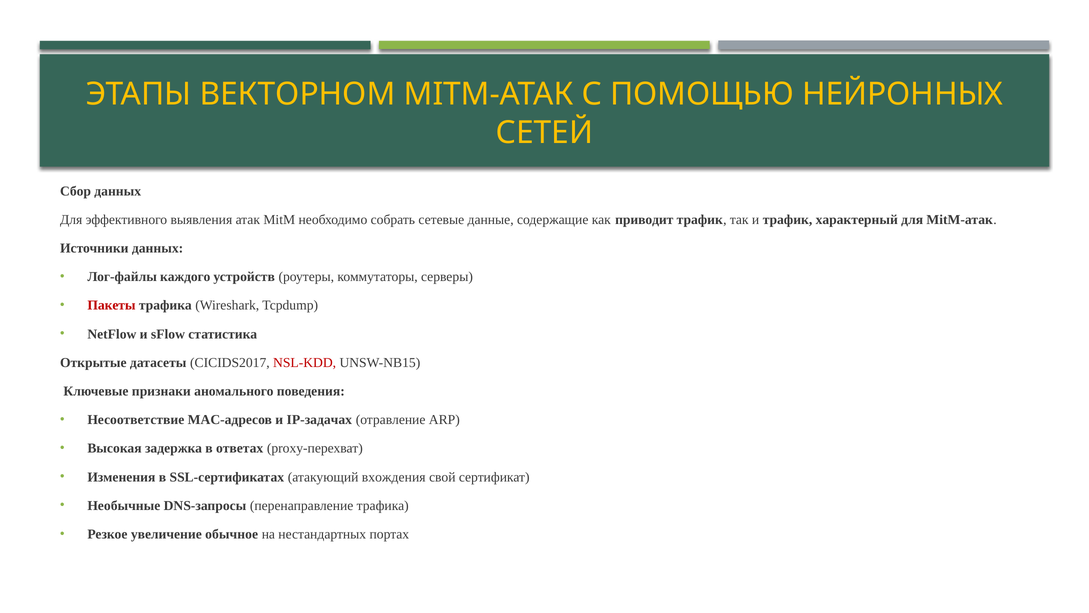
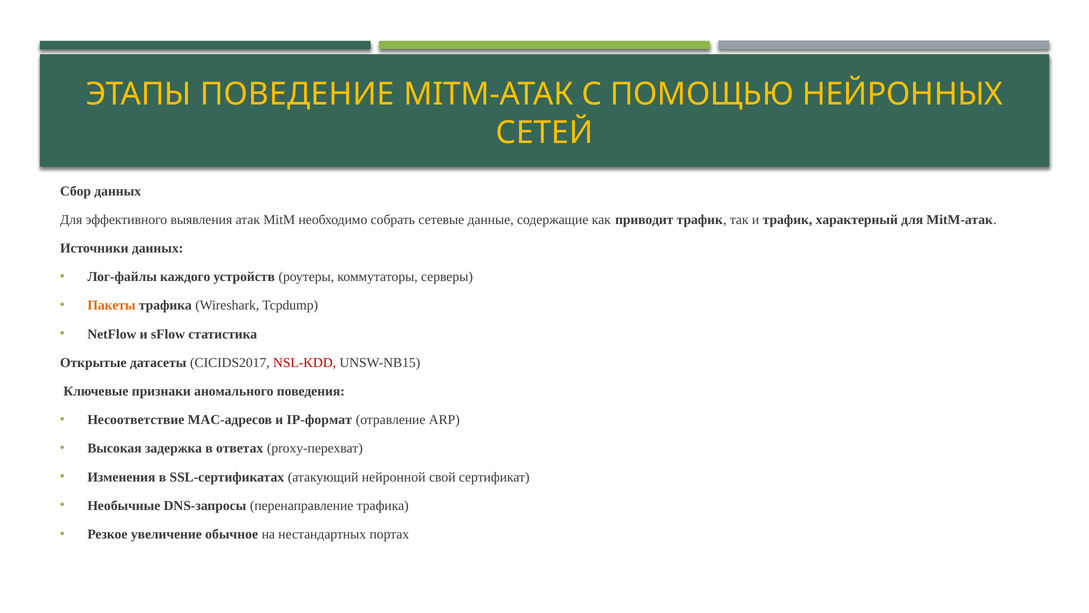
ВЕКТОРНОМ: ВЕКТОРНОМ -> ПОВЕДЕНИЕ (297, 94)
Пакеты colour: red -> orange (111, 305)
IP-задачах: IP-задачах -> IP-формат (319, 420)
вхождения: вхождения -> нейронной (394, 477)
